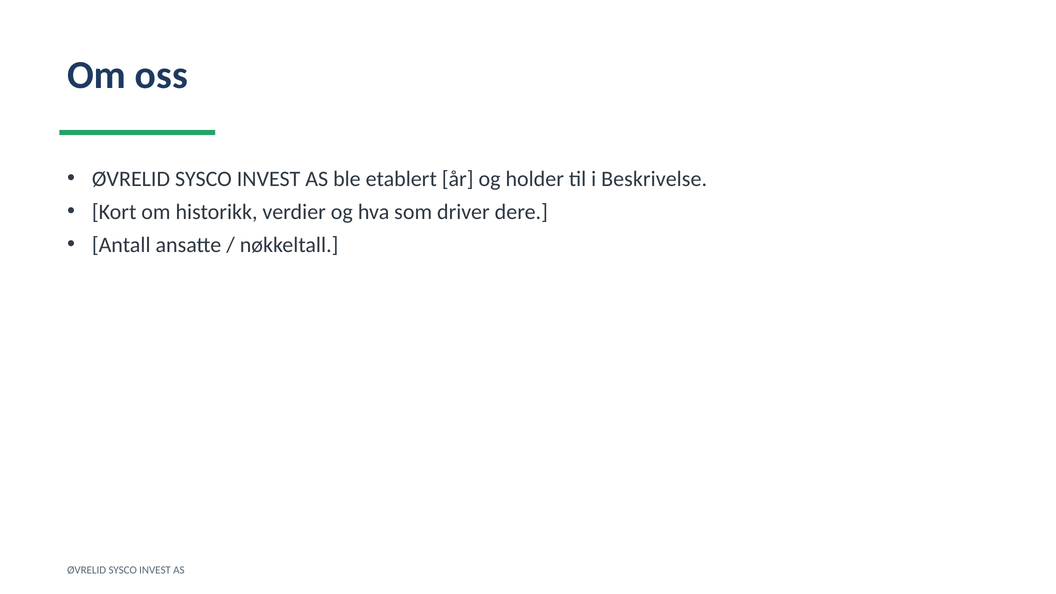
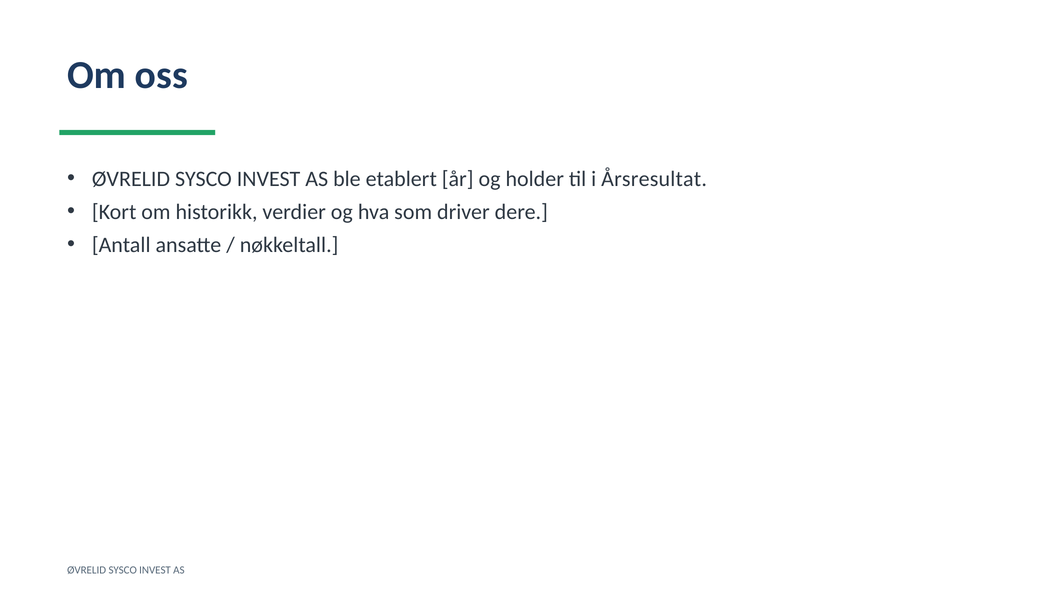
Beskrivelse: Beskrivelse -> Årsresultat (654, 179)
